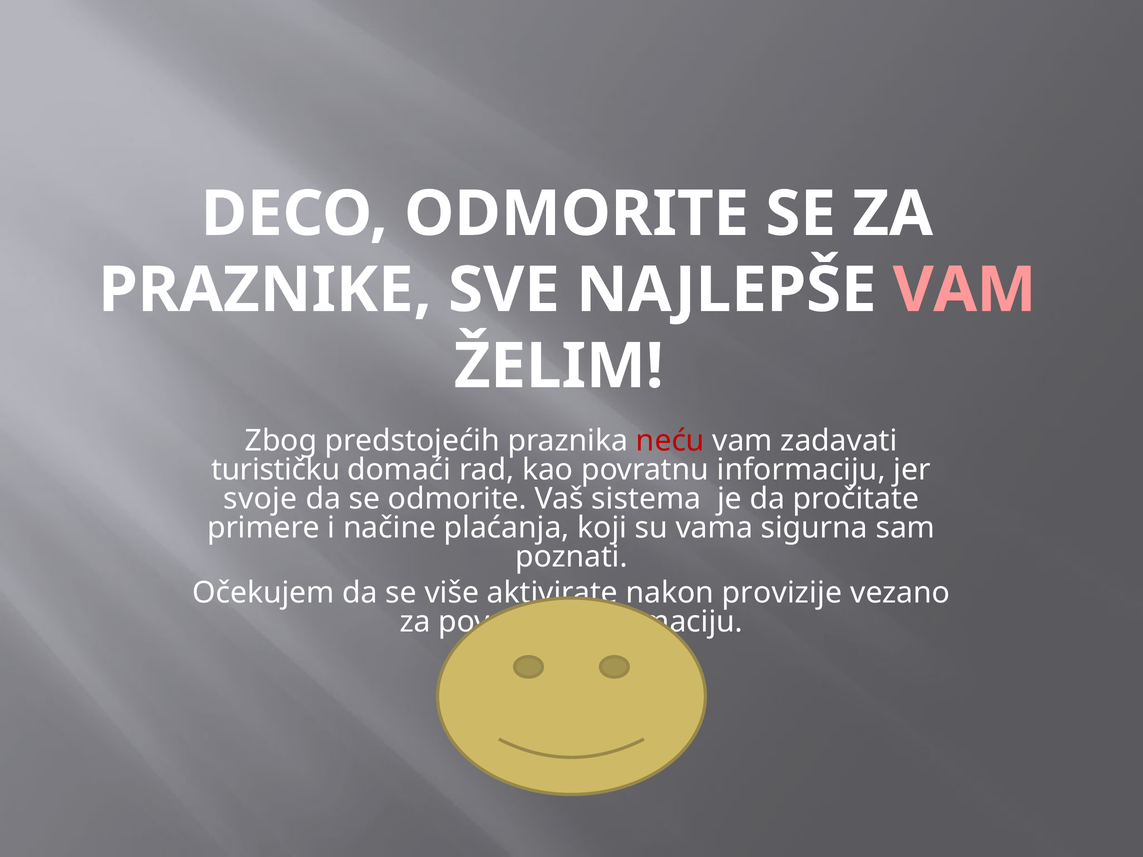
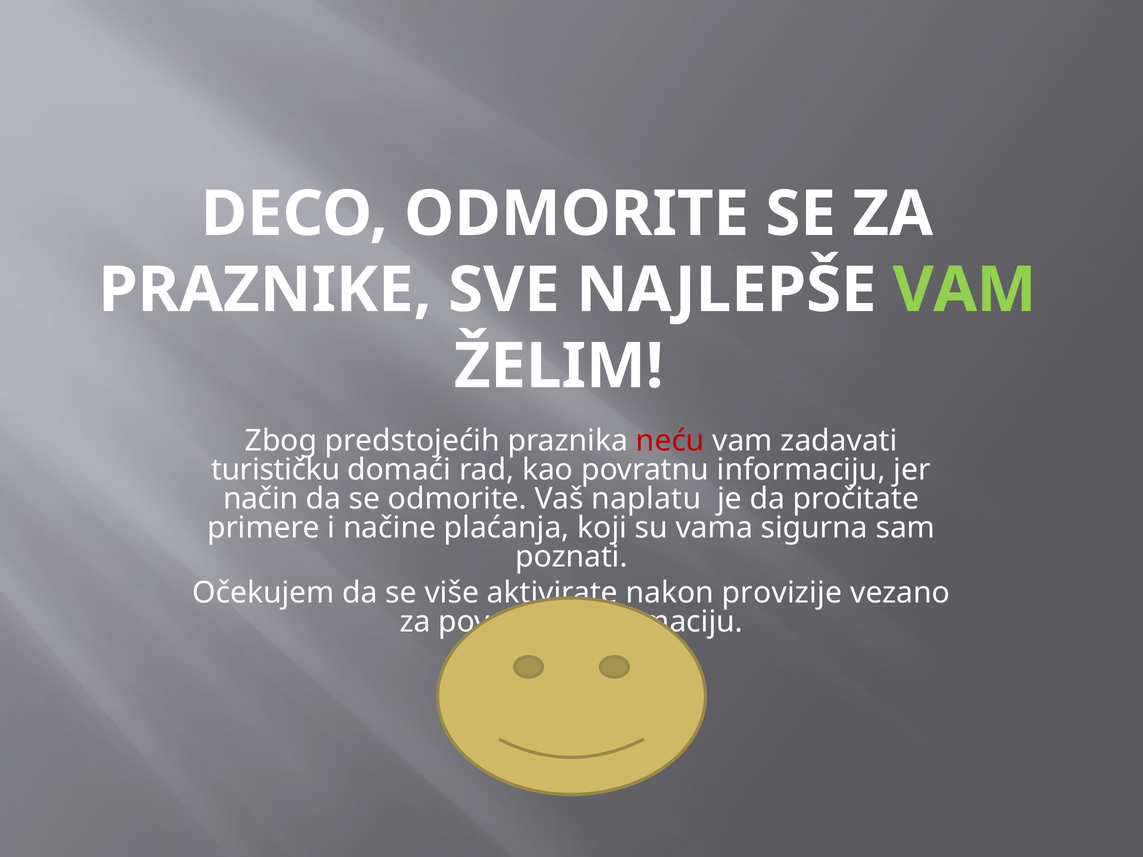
VAM colour: pink -> light green (964, 290)
svoje: svoje -> način (261, 499)
sistema: sistema -> naplatu (646, 499)
